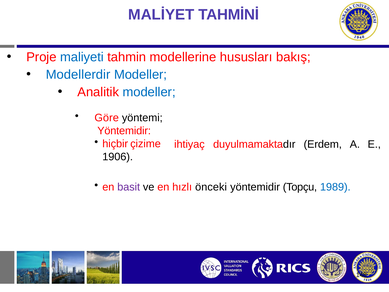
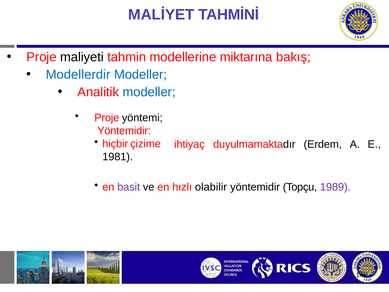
maliyeti colour: blue -> black (82, 57)
hususları: hususları -> miktarına (246, 57)
Göre: Göre -> Proje (107, 118)
1906: 1906 -> 1981 (118, 157)
önceki: önceki -> olabilir (211, 187)
1989 colour: blue -> purple (335, 187)
